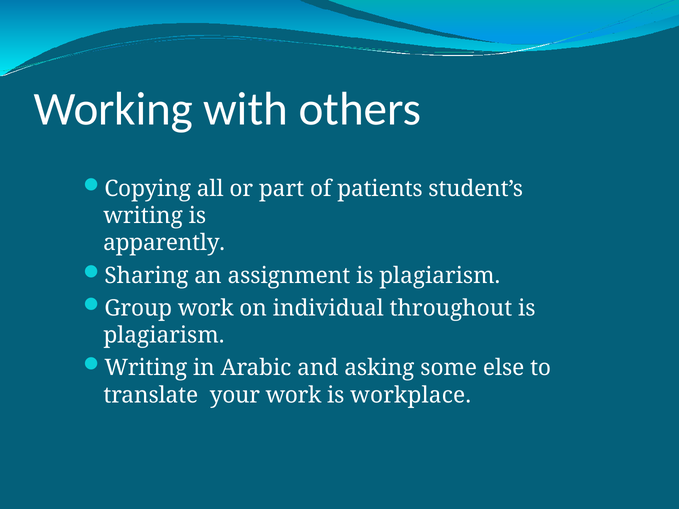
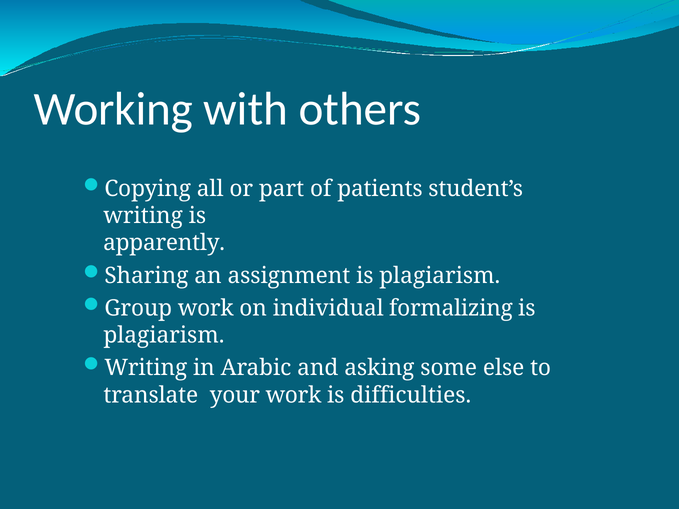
throughout: throughout -> formalizing (451, 308)
workplace: workplace -> difficulties (411, 395)
